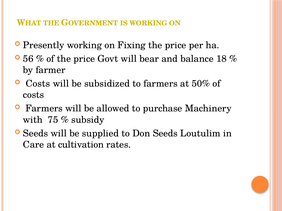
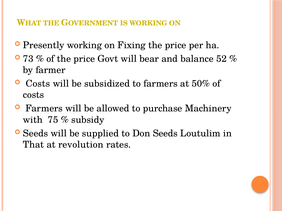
56: 56 -> 73 (28, 59)
18: 18 -> 52 (221, 59)
Care: Care -> That (33, 145)
cultivation: cultivation -> revolution (81, 145)
